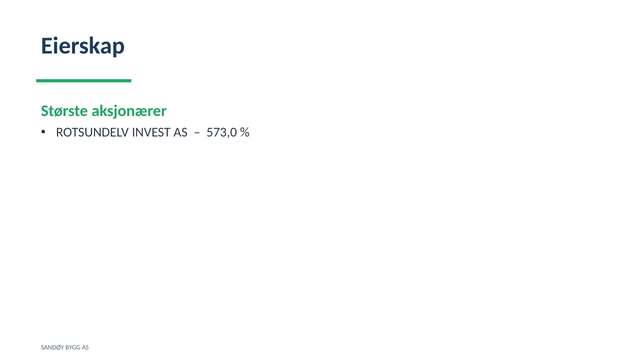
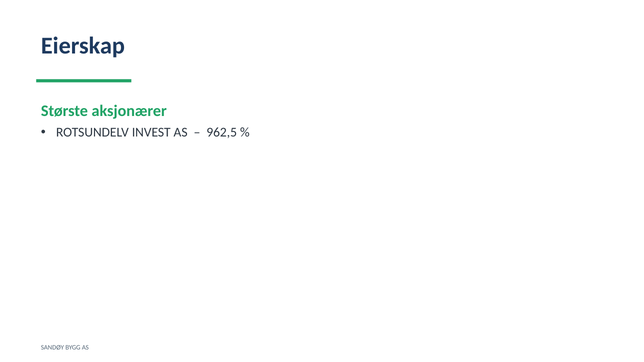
573,0: 573,0 -> 962,5 (222, 132)
